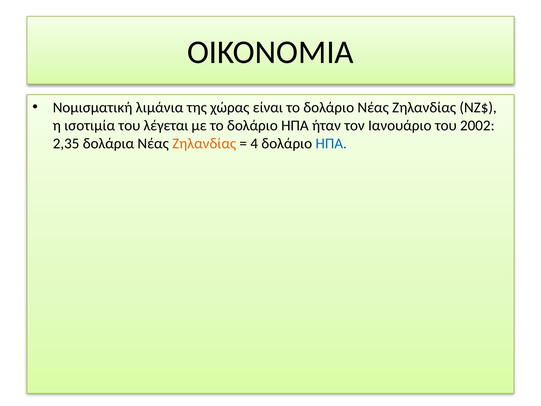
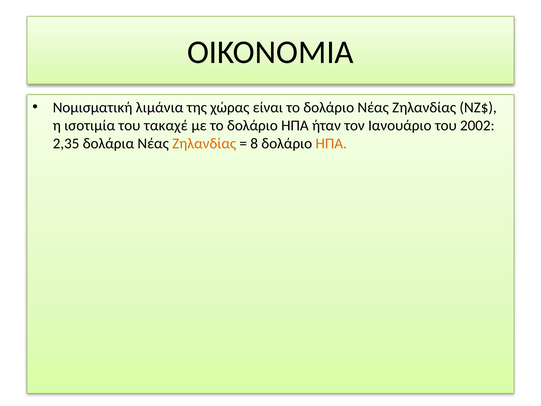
λέγεται: λέγεται -> τακαχέ (166, 125)
4: 4 -> 8 (254, 144)
ΗΠΑ colour: blue -> orange (331, 144)
